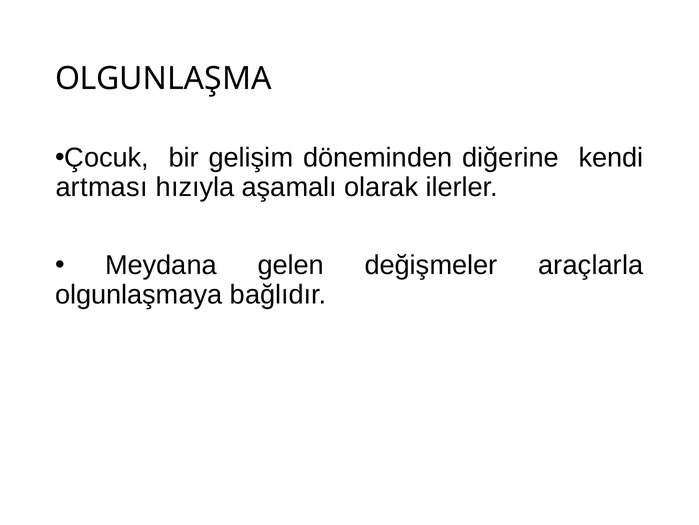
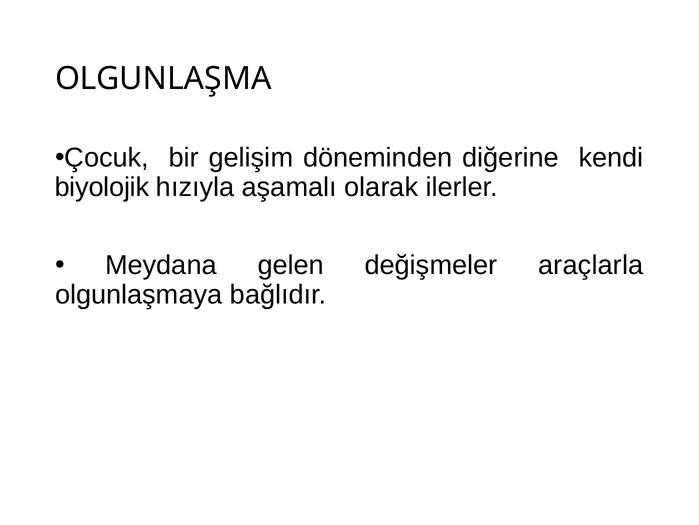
artması: artması -> biyolojik (102, 187)
